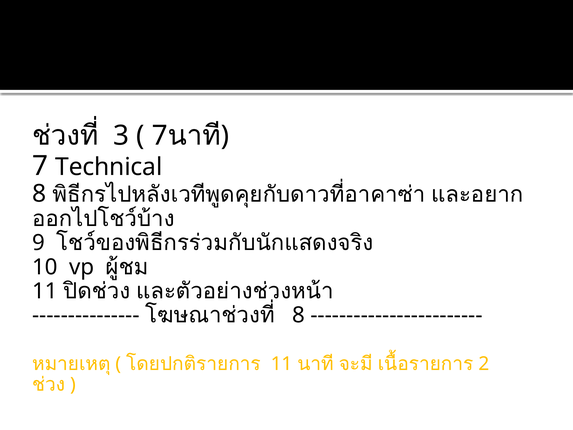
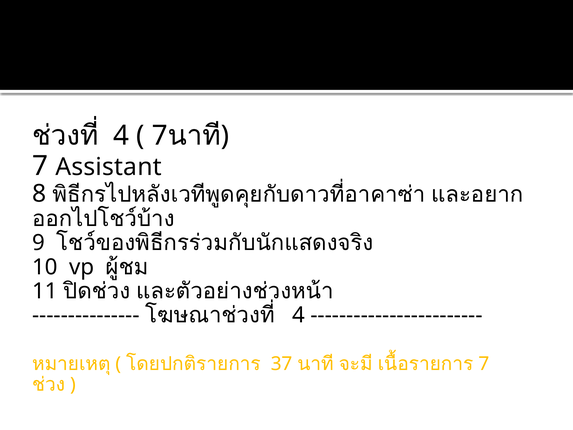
3: 3 -> 4 (121, 136)
Technical: Technical -> Assistant (109, 167)
8: 8 -> 4 (298, 315)
11: 11 -> 37 (282, 364)
2: 2 -> 7 (484, 364)
